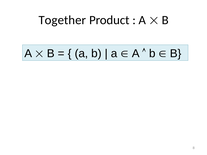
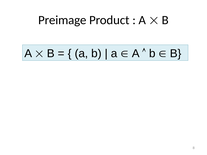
Together: Together -> Preimage (62, 20)
